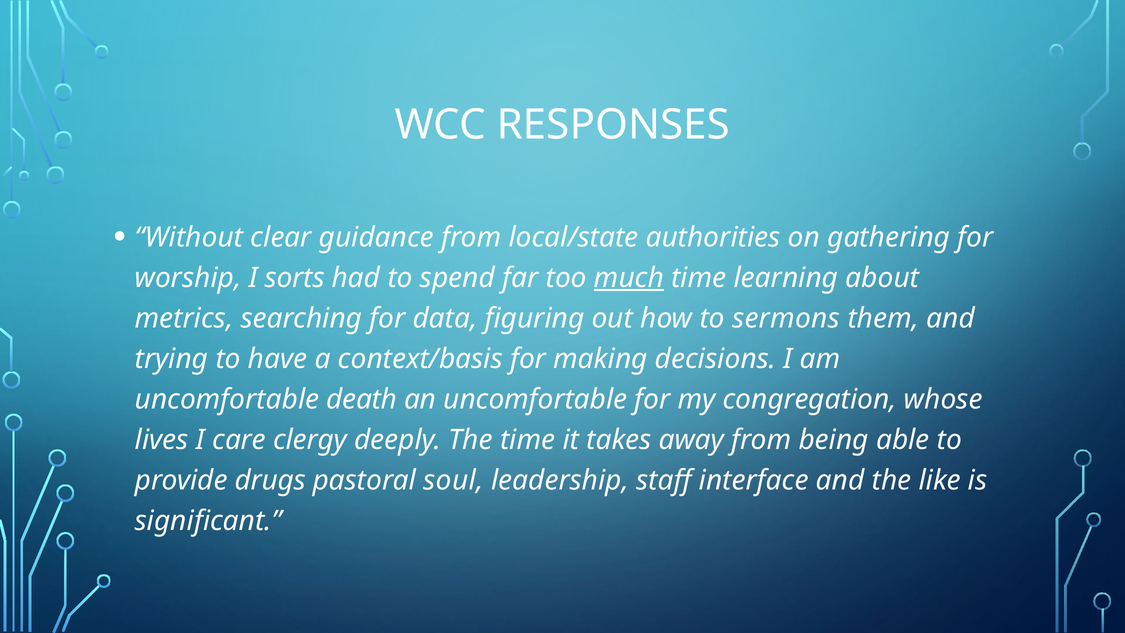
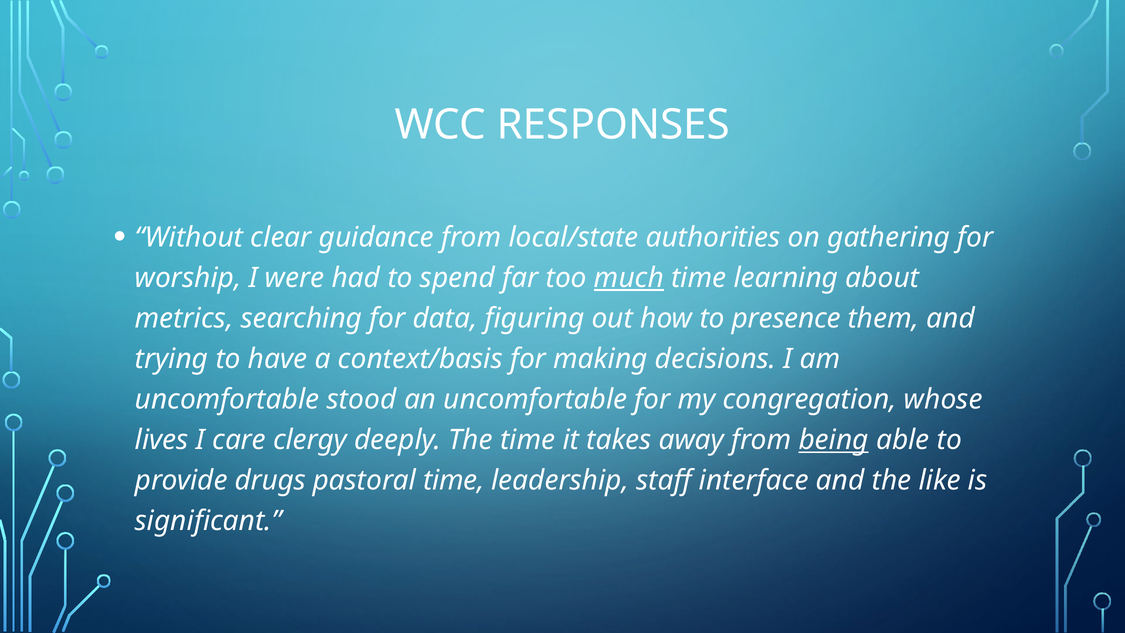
sorts: sorts -> were (295, 278)
sermons: sermons -> presence (786, 318)
death: death -> stood (362, 399)
being underline: none -> present (834, 440)
pastoral soul: soul -> time (454, 480)
